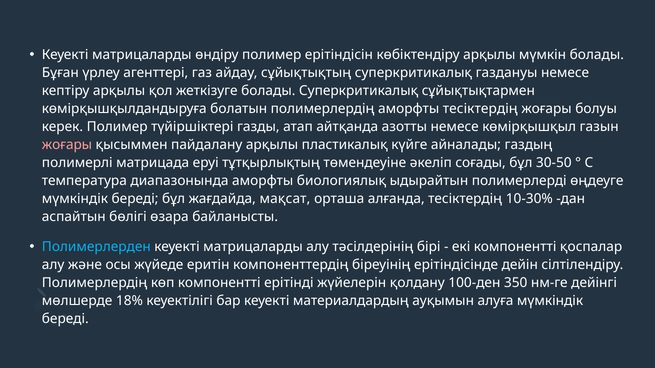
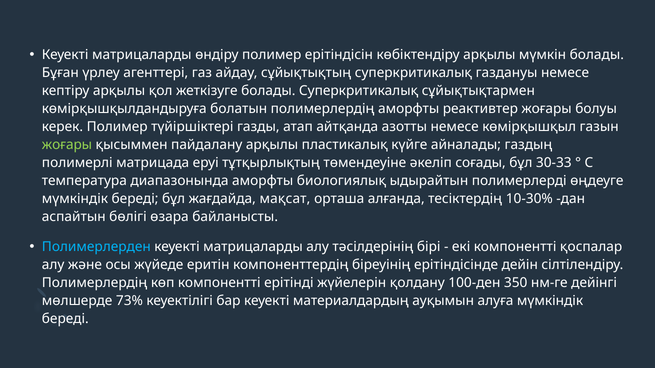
аморфты тесіктердің: тесіктердің -> реактивтер (480, 109)
жоғары colour: pink -> light green (67, 145)
30-50: 30-50 -> 30-33 (554, 163)
18%: 18% -> 73% (129, 301)
